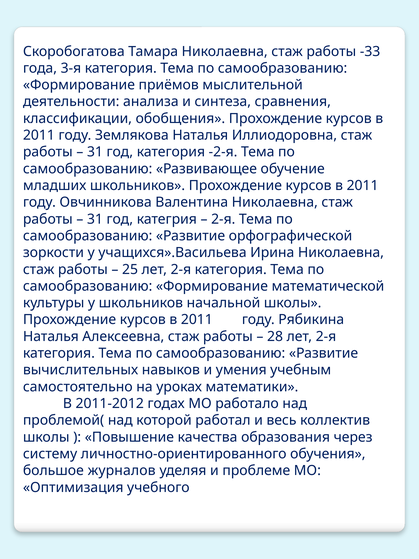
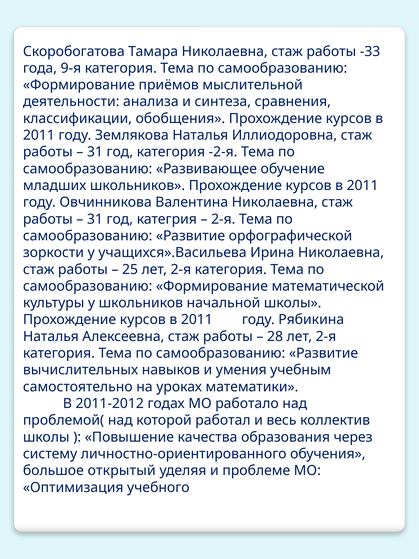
3-я: 3-я -> 9-я (71, 68)
журналов: журналов -> открытый (122, 470)
